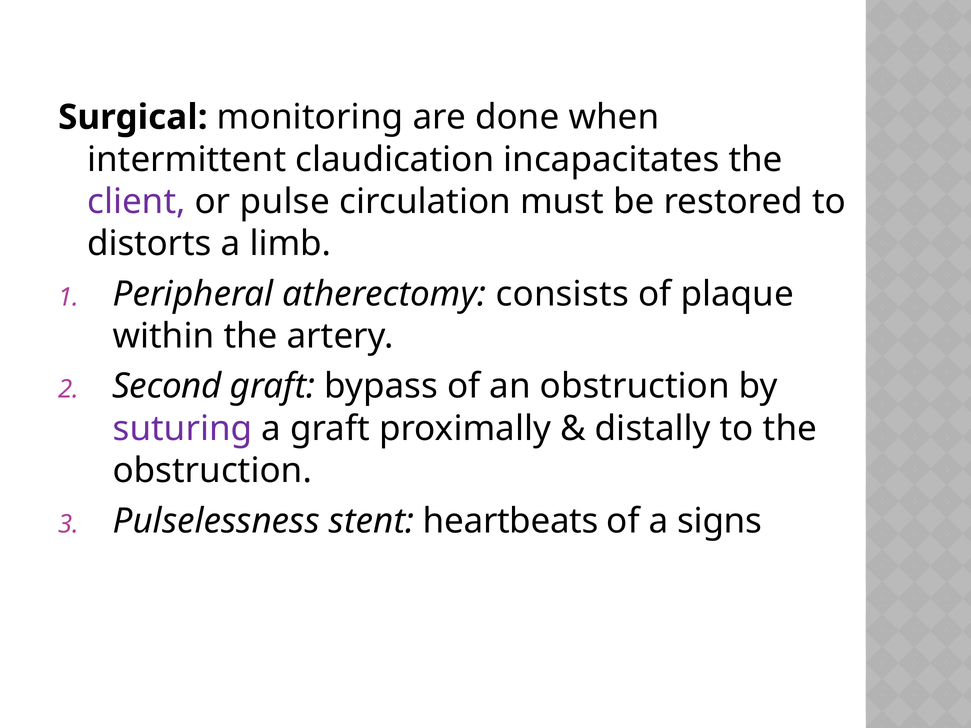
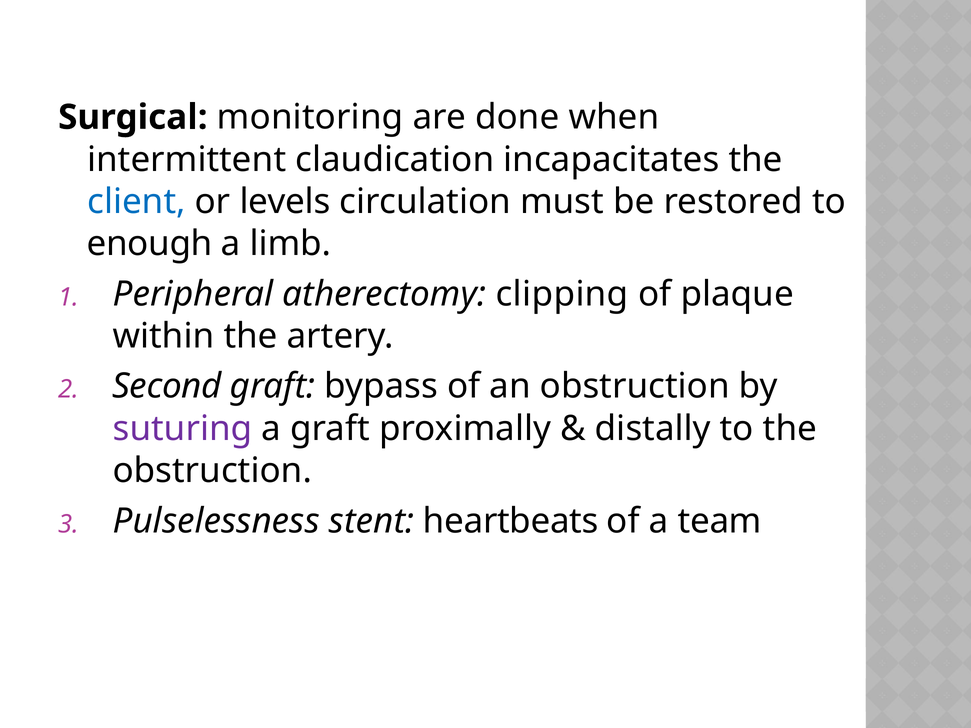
client colour: purple -> blue (136, 202)
pulse: pulse -> levels (285, 202)
distorts: distorts -> enough (150, 244)
consists: consists -> clipping (562, 294)
signs: signs -> team (720, 521)
